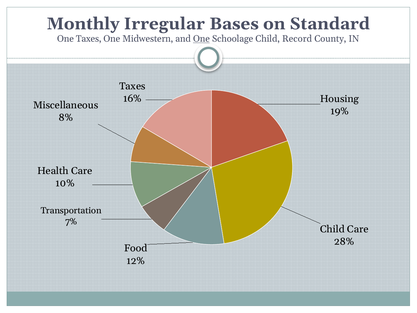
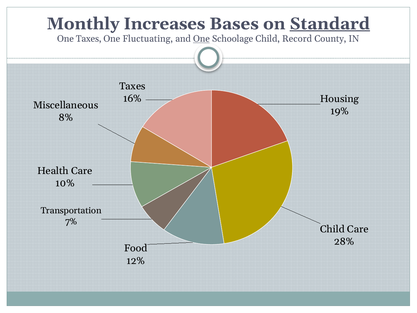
Irregular: Irregular -> Increases (164, 24)
Standard underline: none -> present (330, 24)
Midwestern: Midwestern -> Fluctuating (148, 39)
